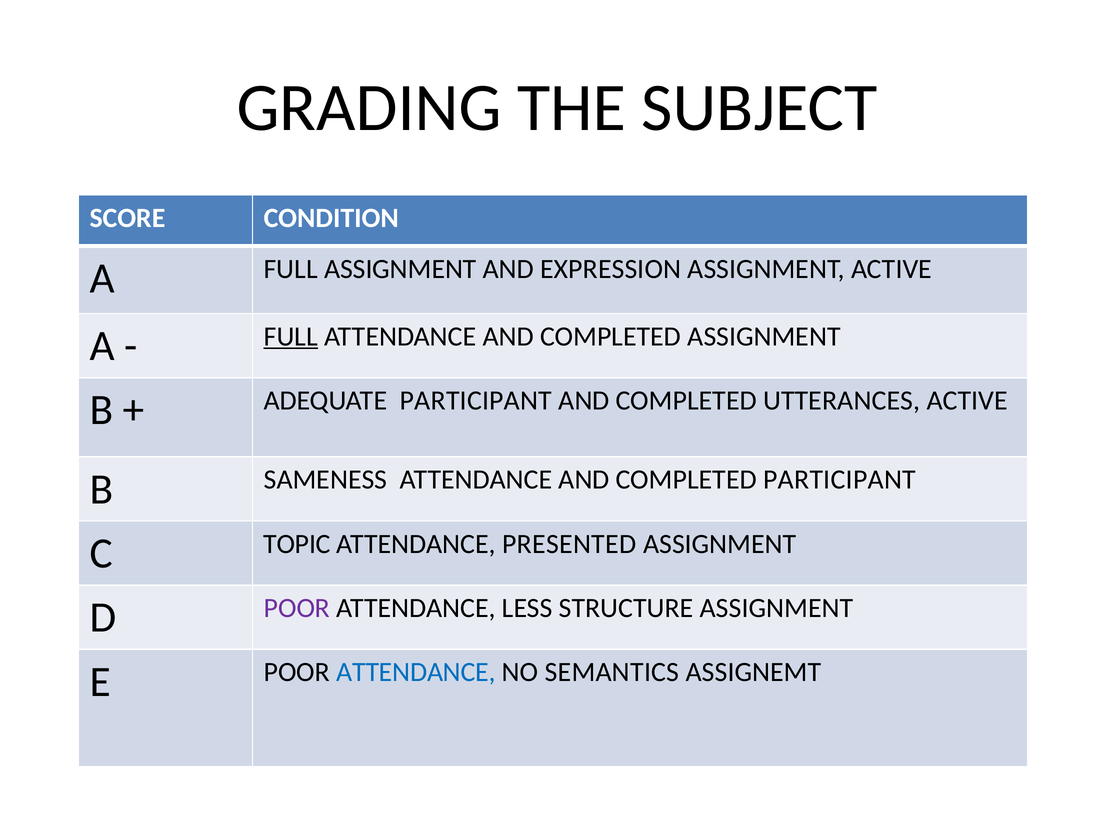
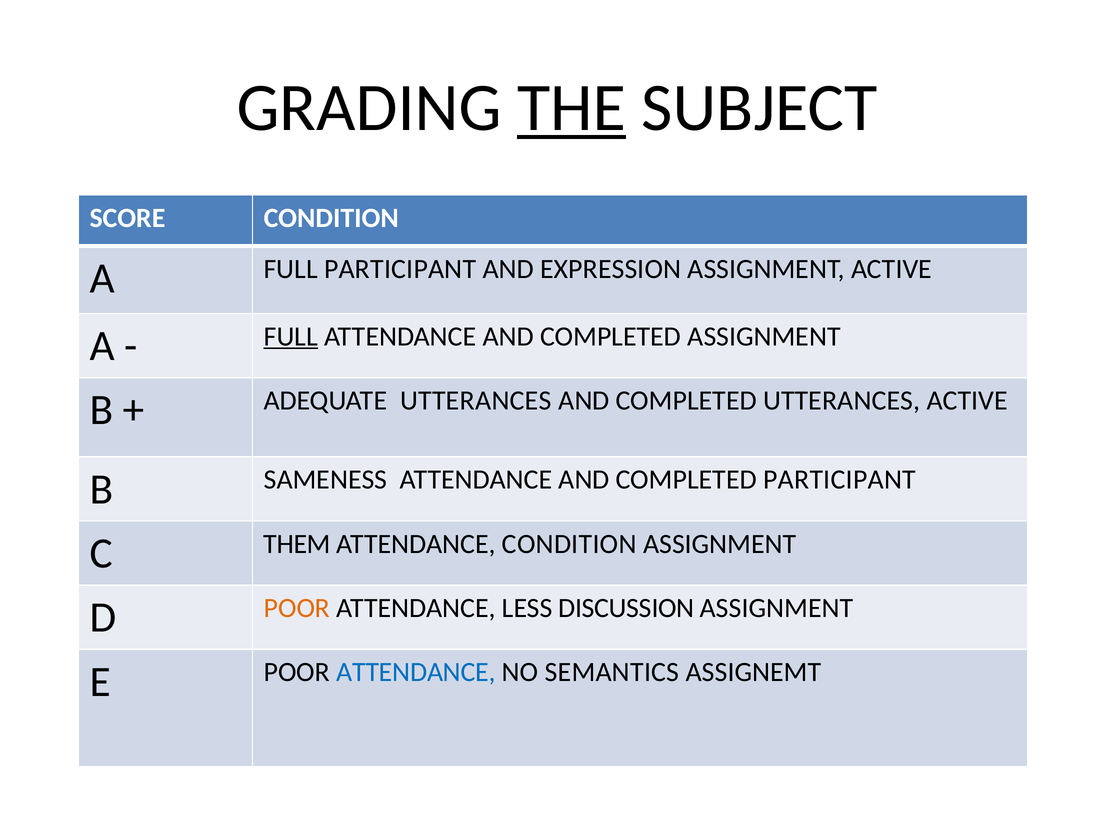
THE underline: none -> present (572, 108)
FULL ASSIGNMENT: ASSIGNMENT -> PARTICIPANT (400, 269)
ADEQUATE PARTICIPANT: PARTICIPANT -> UTTERANCES (476, 401)
TOPIC: TOPIC -> THEM (297, 544)
ATTENDANCE PRESENTED: PRESENTED -> CONDITION (569, 544)
POOR colour: purple -> orange (297, 608)
STRUCTURE: STRUCTURE -> DISCUSSION (626, 608)
